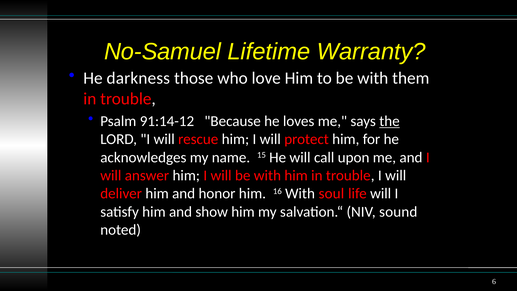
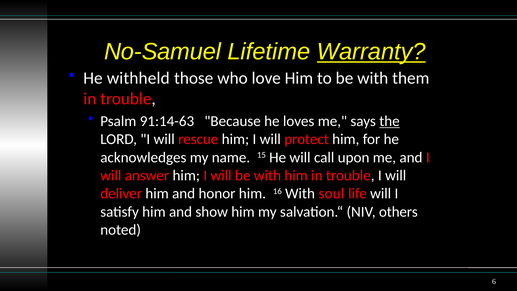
Warranty underline: none -> present (371, 52)
darkness: darkness -> withheld (138, 78)
91:14-12: 91:14-12 -> 91:14-63 (167, 121)
sound: sound -> others (398, 212)
